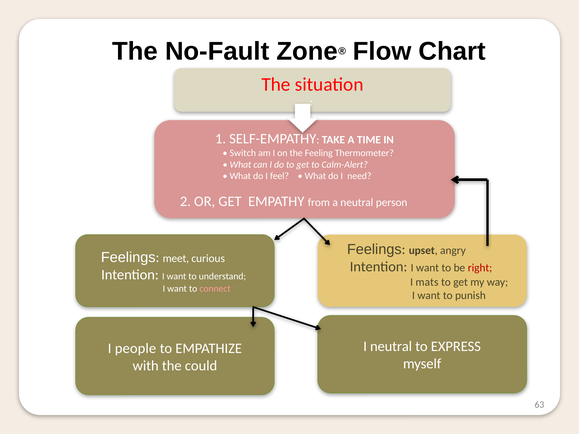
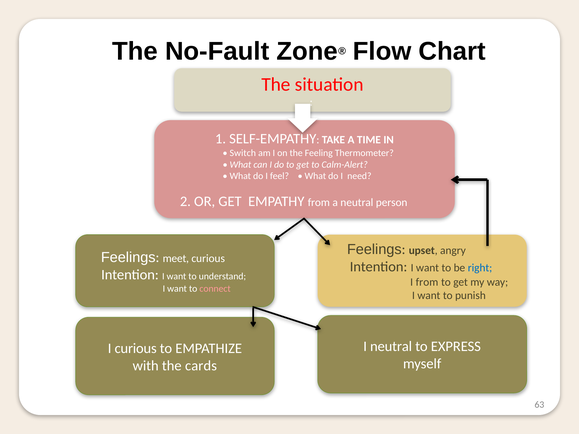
right colour: red -> blue (480, 268)
I mats: mats -> from (427, 282)
I people: people -> curious (136, 349)
could: could -> cards (201, 366)
